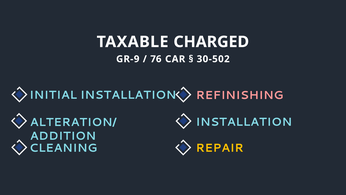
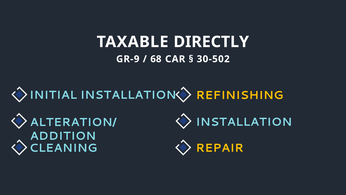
CHARGED: CHARGED -> DIRECTLY (211, 42)
76: 76 -> 68 (156, 59)
REFINISHING colour: pink -> yellow (240, 95)
